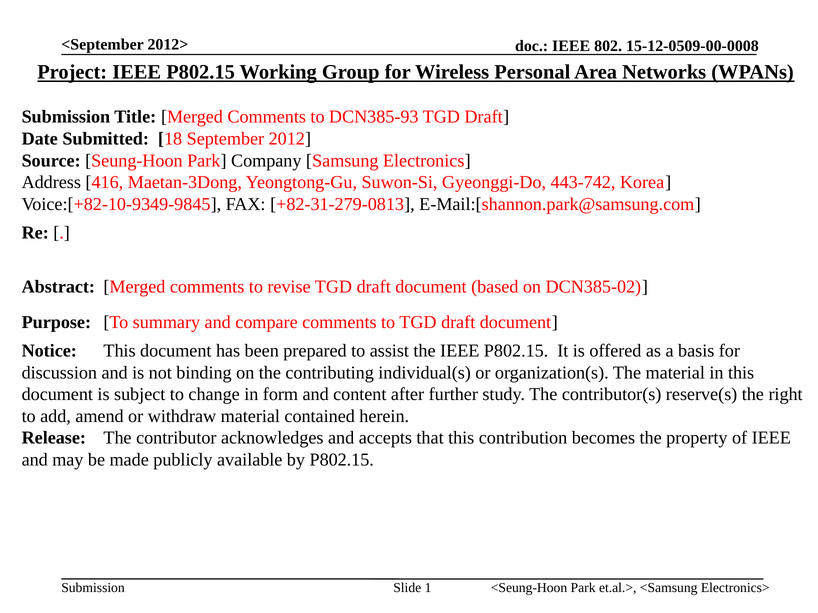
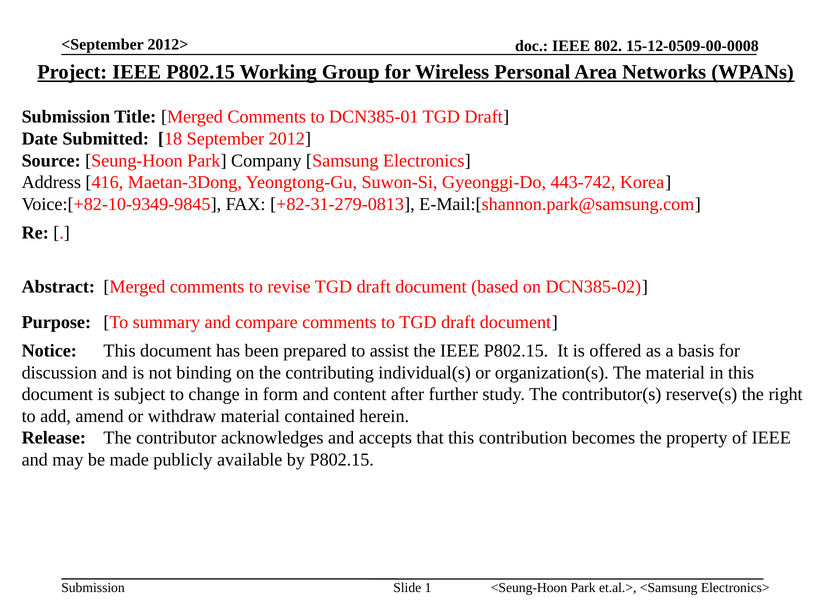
DCN385-93: DCN385-93 -> DCN385-01 (374, 117)
